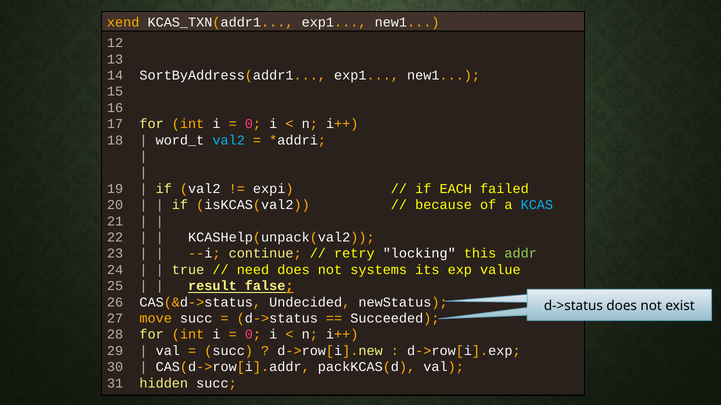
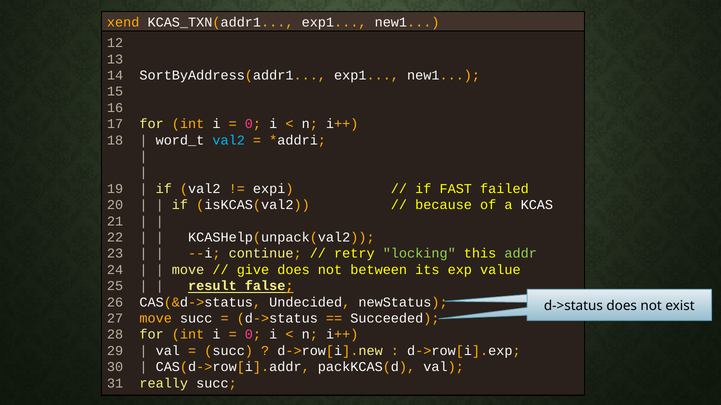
EACH: EACH -> FAST (456, 189)
KCAS colour: light blue -> white (537, 205)
locking colour: white -> light green (419, 254)
true: true -> move (188, 270)
need: need -> give (253, 270)
systems: systems -> between (379, 270)
hidden: hidden -> really (164, 384)
